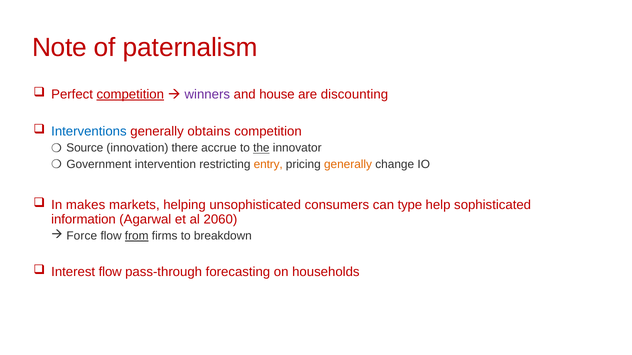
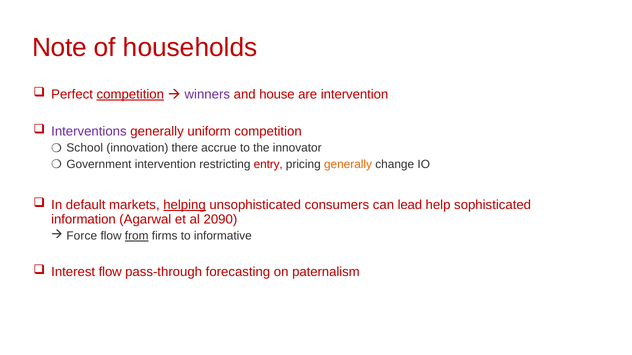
paternalism: paternalism -> households (190, 47)
are discounting: discounting -> intervention (355, 95)
Interventions colour: blue -> purple (89, 131)
obtains: obtains -> uniform (209, 131)
Source: Source -> School (85, 148)
the underline: present -> none (261, 148)
entry colour: orange -> red (268, 164)
makes: makes -> default (86, 205)
helping underline: none -> present (185, 205)
type: type -> lead (410, 205)
2060: 2060 -> 2090 (220, 219)
breakdown: breakdown -> informative (223, 236)
households: households -> paternalism (326, 272)
